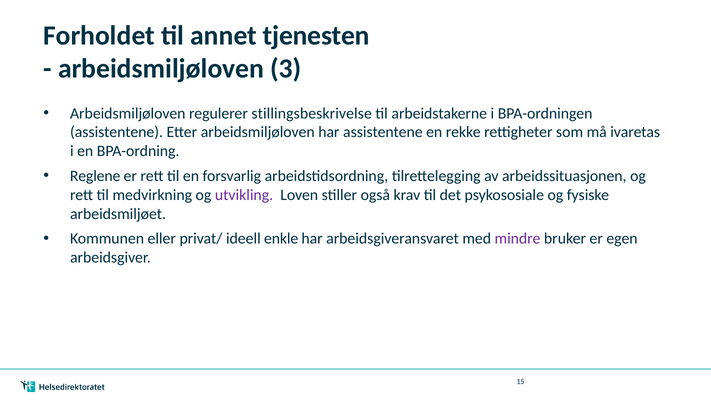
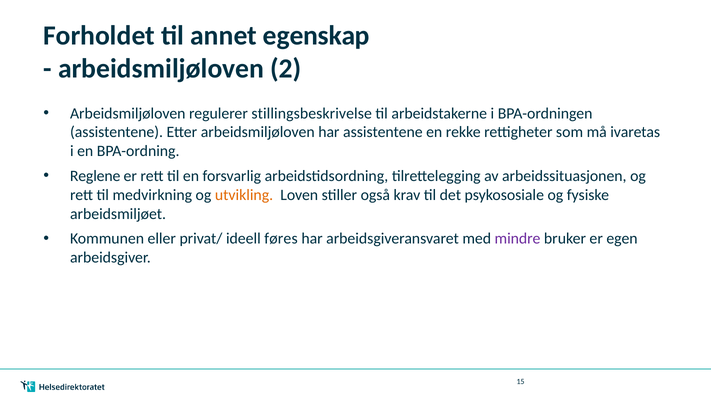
tjenesten: tjenesten -> egenskap (316, 35)
3: 3 -> 2 (286, 69)
utvikling colour: purple -> orange (244, 195)
enkle: enkle -> føres (281, 239)
